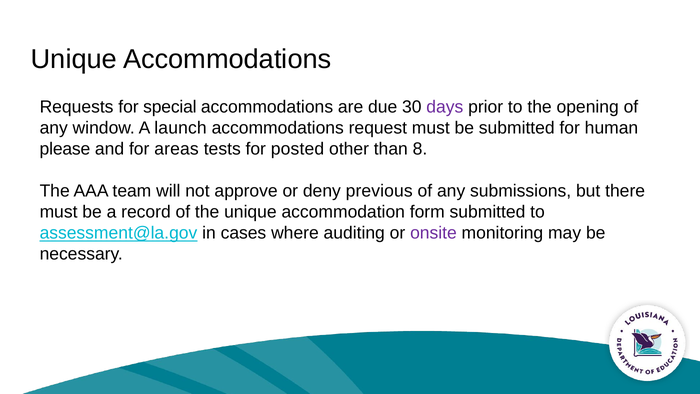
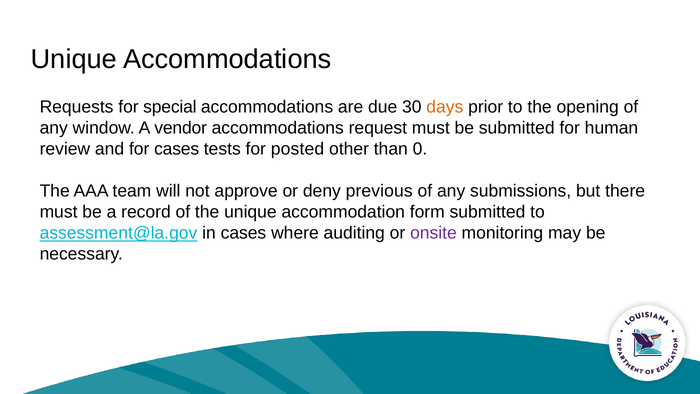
days colour: purple -> orange (445, 107)
launch: launch -> vendor (181, 128)
please: please -> review (65, 149)
for areas: areas -> cases (177, 149)
8: 8 -> 0 (420, 149)
